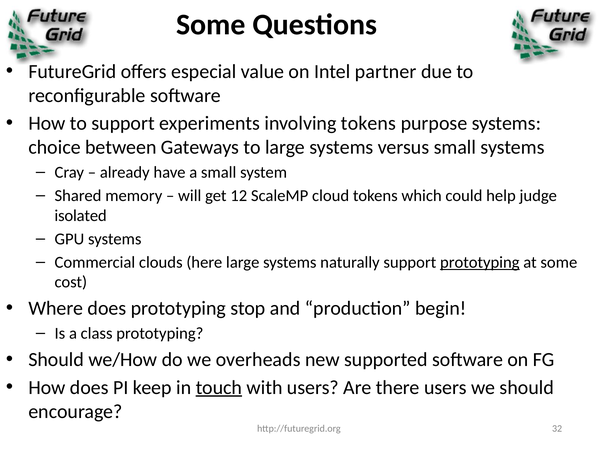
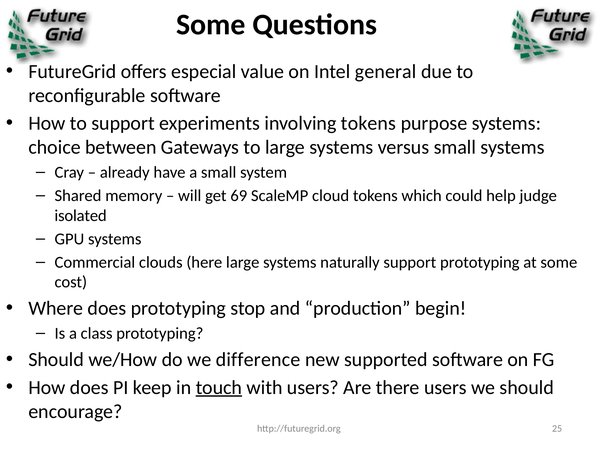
partner: partner -> general (386, 71)
12: 12 -> 69 (239, 195)
prototyping underline: present -> none (480, 262)
overheads: overheads -> difference (258, 359)
32: 32 -> 25 (557, 428)
